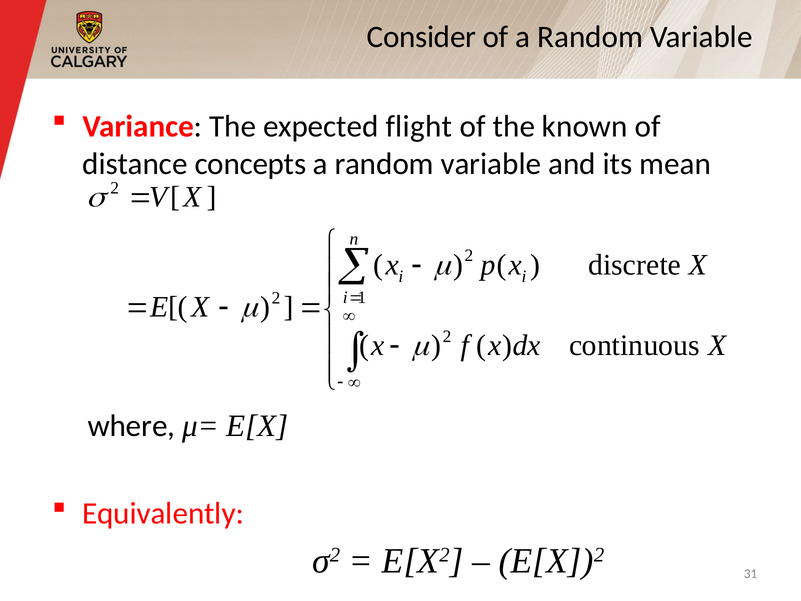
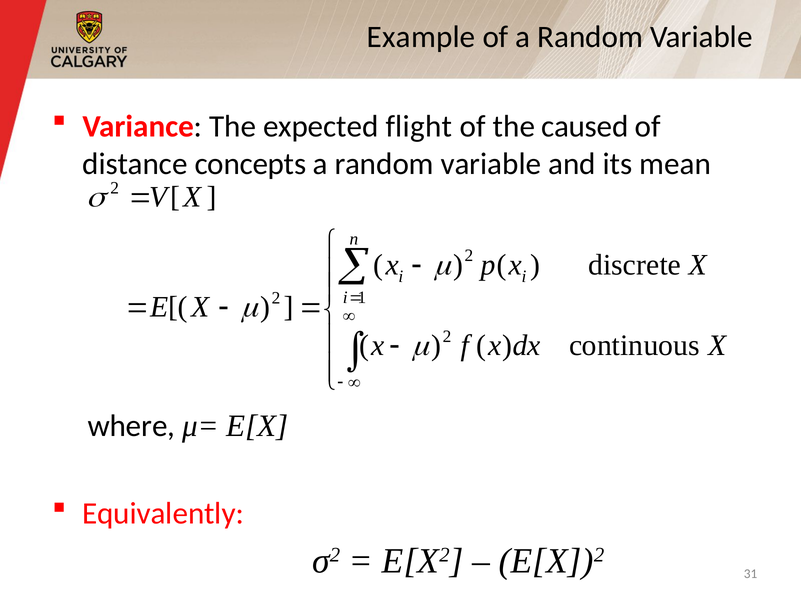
Consider: Consider -> Example (421, 37)
known: known -> caused (585, 126)
